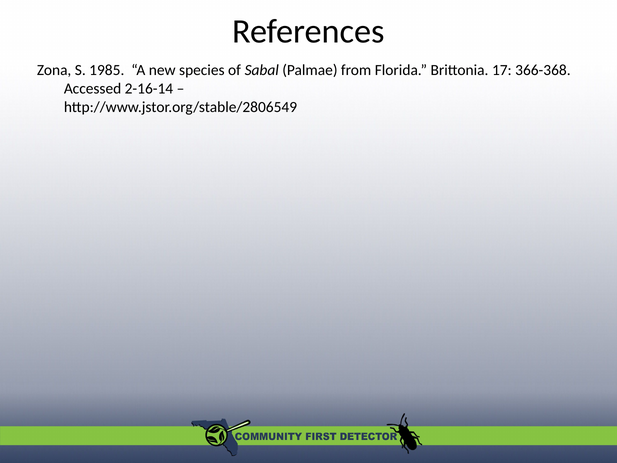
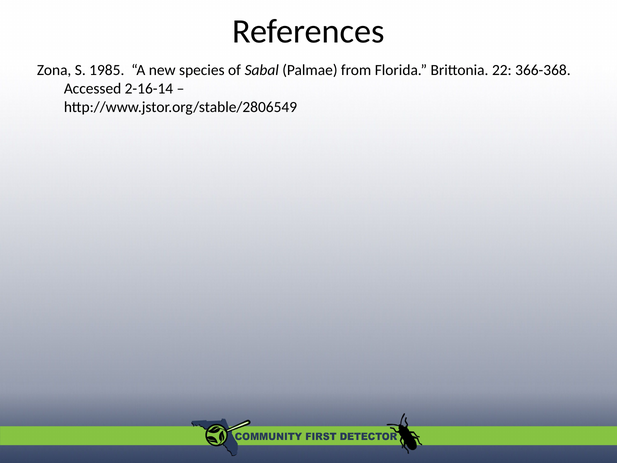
17: 17 -> 22 (502, 70)
